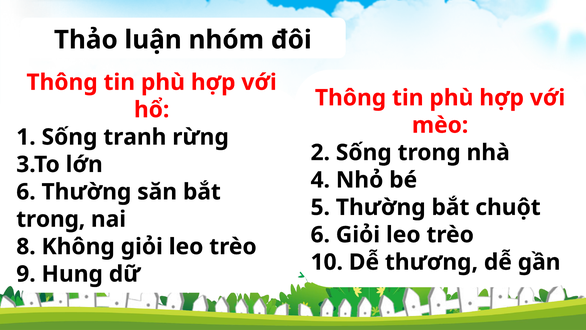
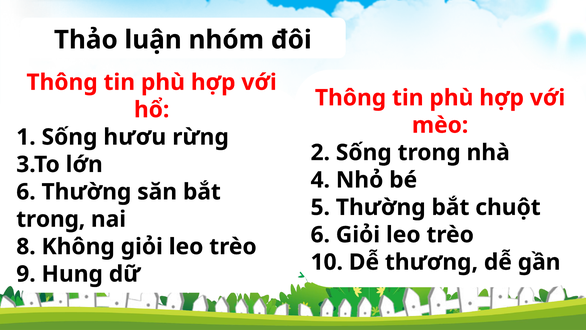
tranh: tranh -> hươu (135, 137)
